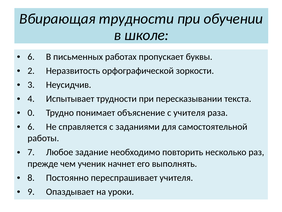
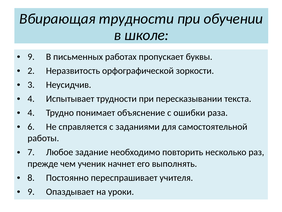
6: 6 -> 9 (31, 57)
0: 0 -> 4 (31, 112)
с учителя: учителя -> ошибки (189, 112)
